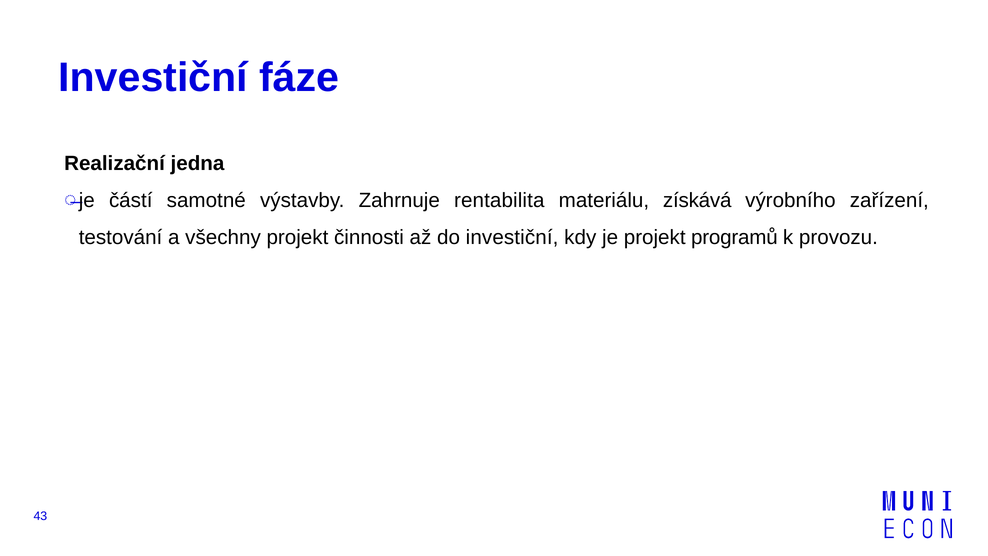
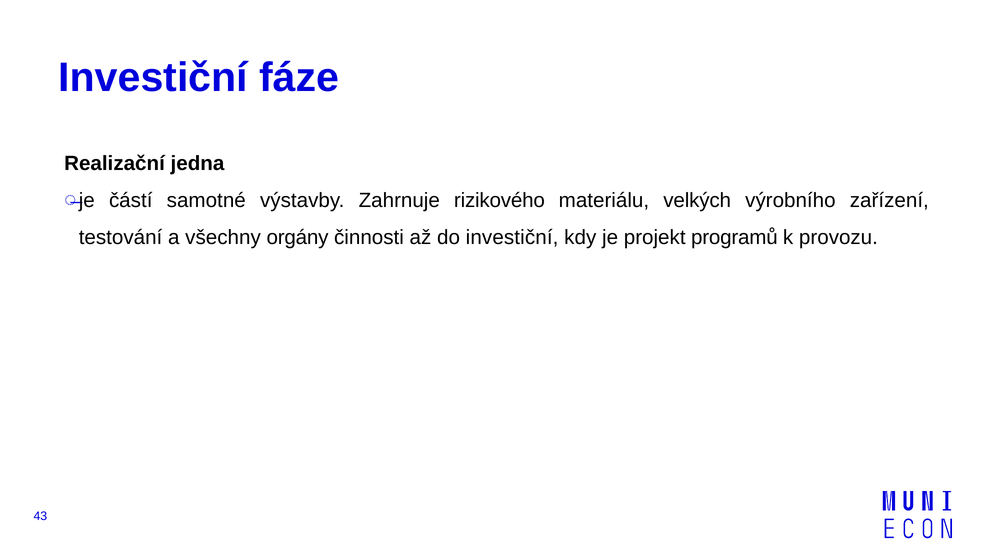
rentabilita: rentabilita -> rizikového (499, 200)
získává: získává -> velkých (697, 200)
všechny projekt: projekt -> orgány (298, 237)
